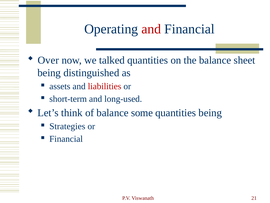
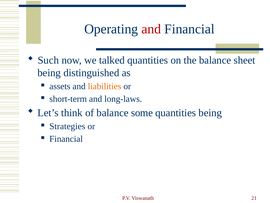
Over: Over -> Such (48, 60)
liabilities colour: red -> orange (105, 86)
long-used: long-used -> long-laws (123, 99)
